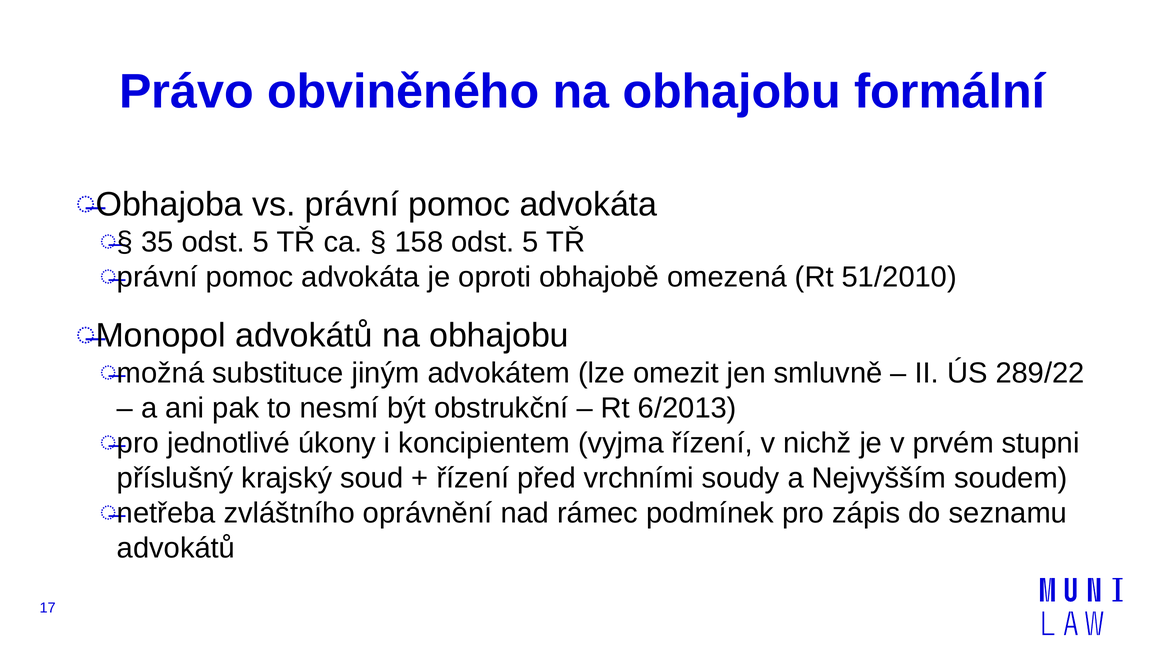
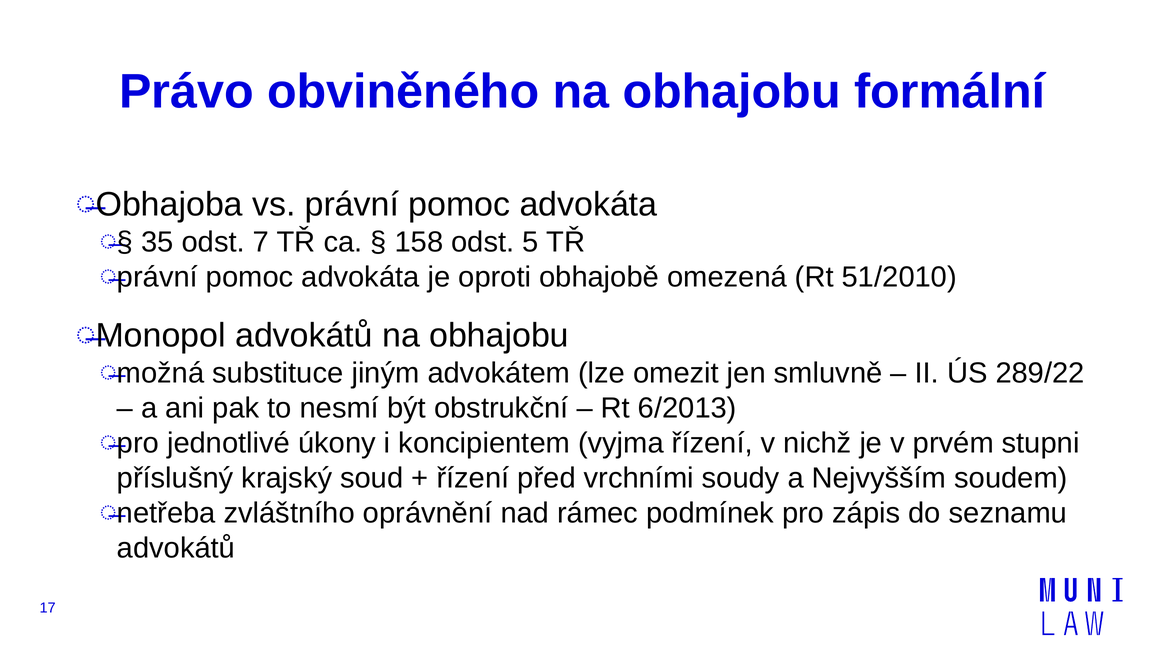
35 odst 5: 5 -> 7 (261, 242)
